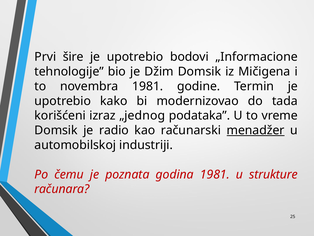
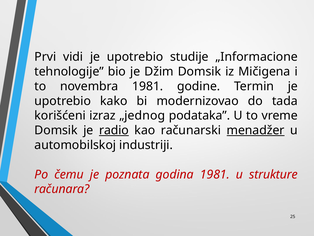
šire: šire -> vidi (73, 57)
bodovi: bodovi -> studije (189, 57)
radio underline: none -> present (114, 130)
